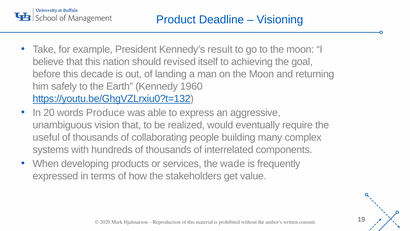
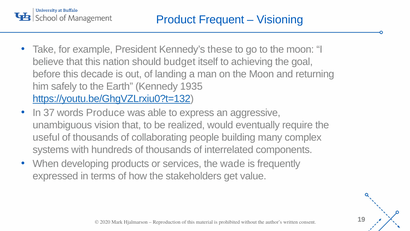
Deadline: Deadline -> Frequent (221, 20)
result: result -> these (220, 49)
revised: revised -> budget (180, 62)
1960: 1960 -> 1935 (191, 86)
20: 20 -> 37 (49, 113)
